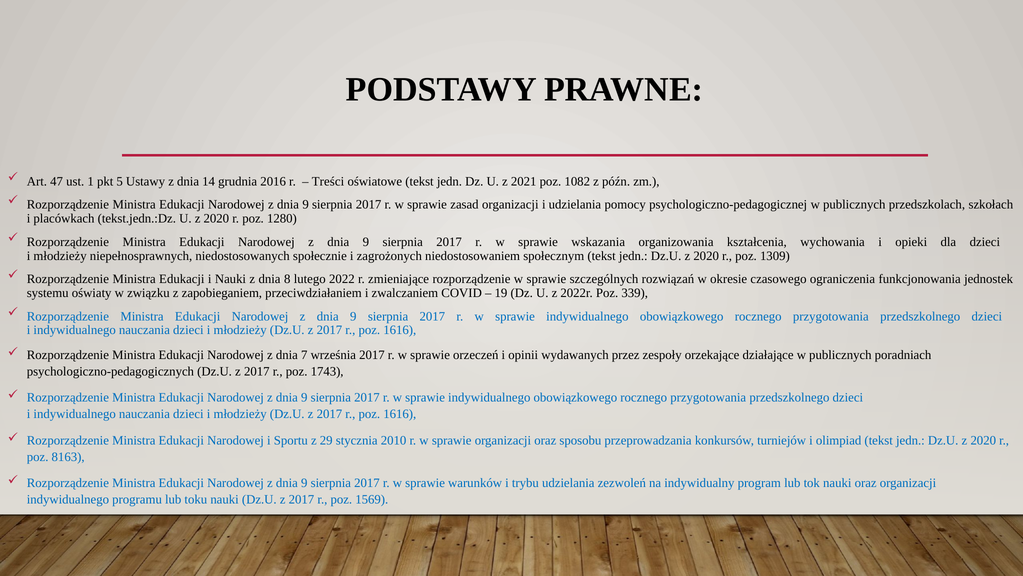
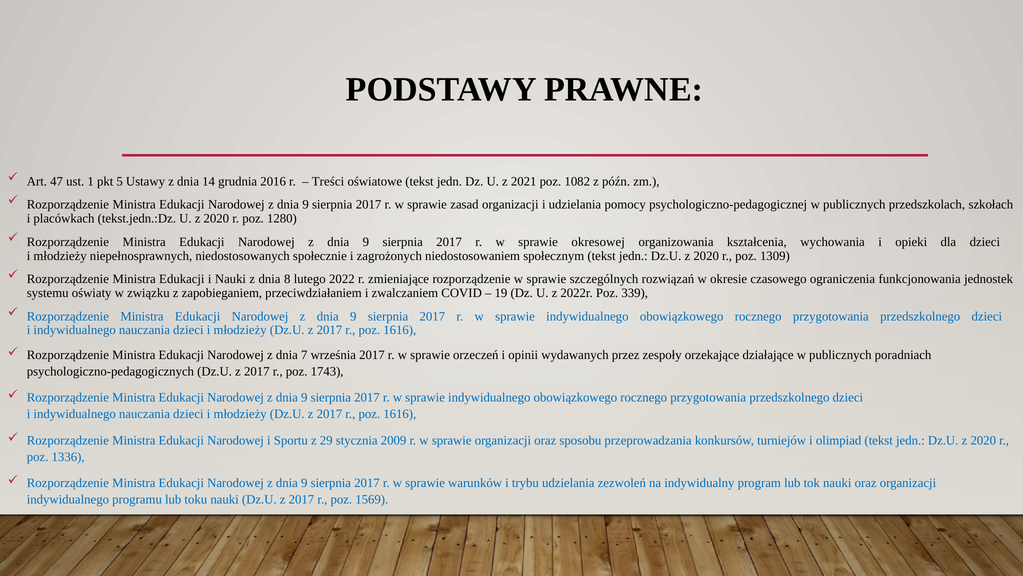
wskazania: wskazania -> okresowej (598, 242)
2010: 2010 -> 2009 (394, 440)
8163: 8163 -> 1336 (68, 456)
